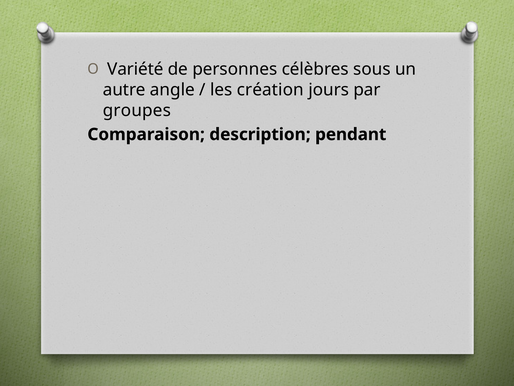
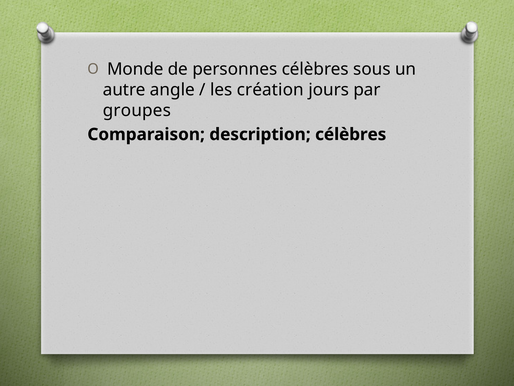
Variété: Variété -> Monde (135, 69)
description pendant: pendant -> célèbres (351, 134)
